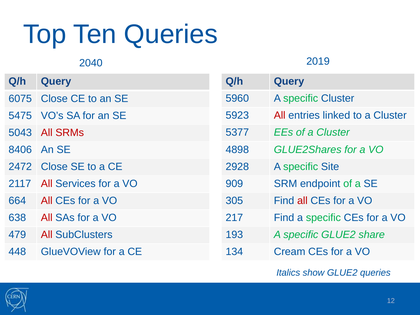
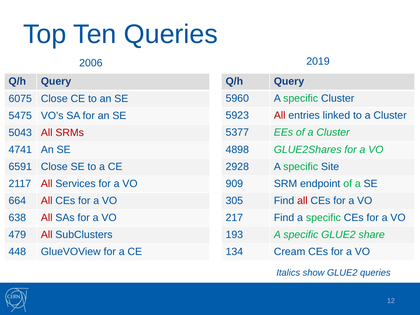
2040: 2040 -> 2006 (91, 63)
8406: 8406 -> 4741 (20, 150)
2472: 2472 -> 6591 (20, 167)
